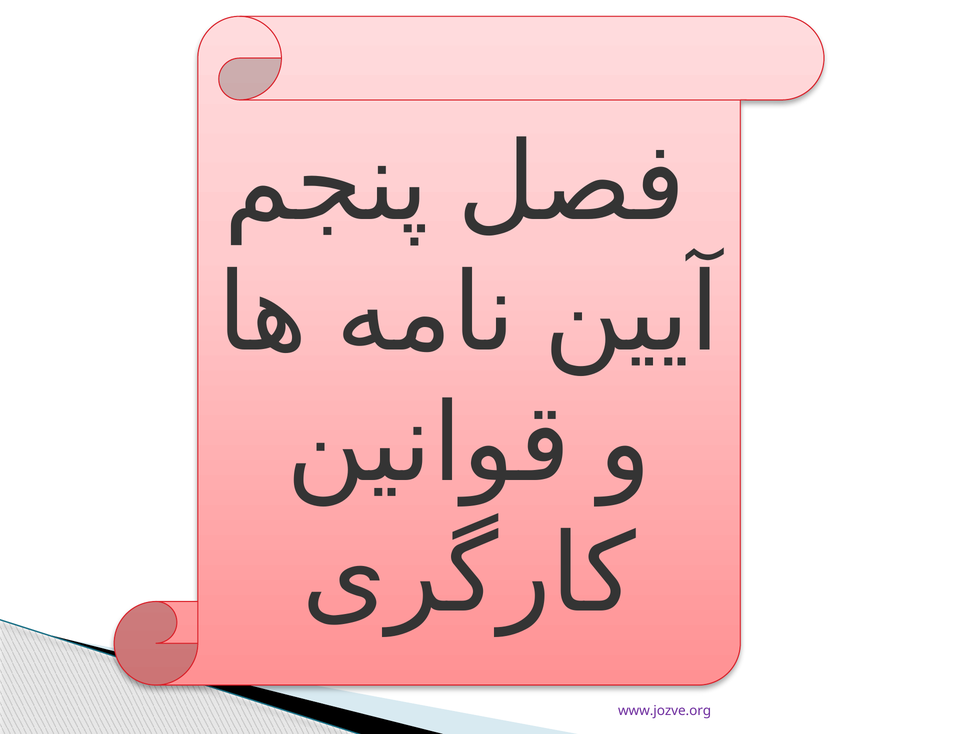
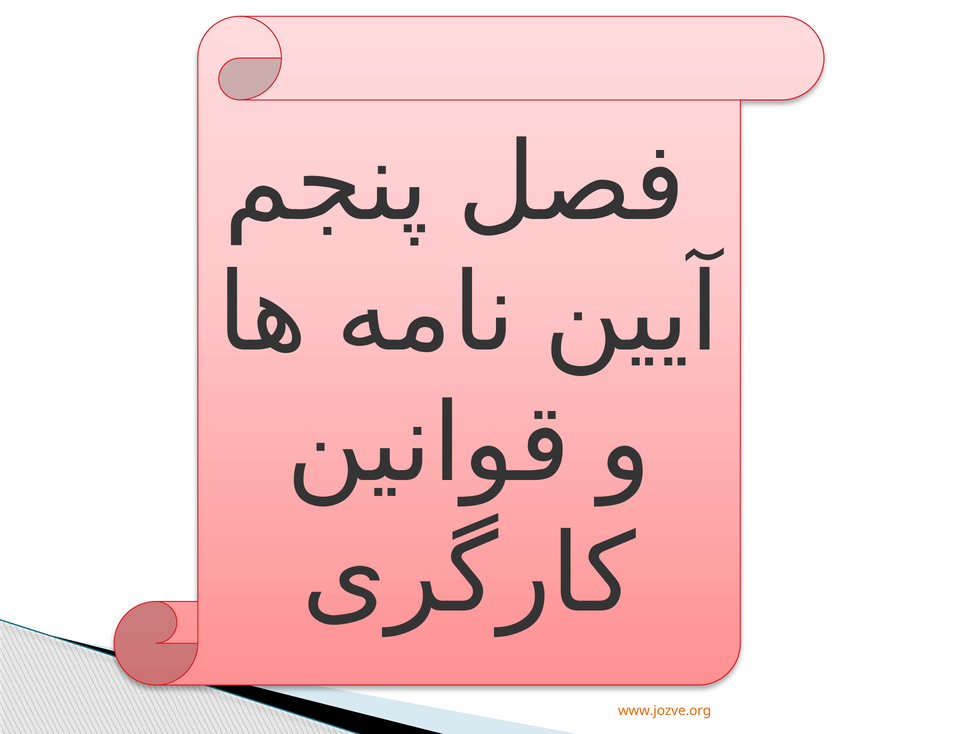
www.jozve.org colour: purple -> orange (665, 711)
